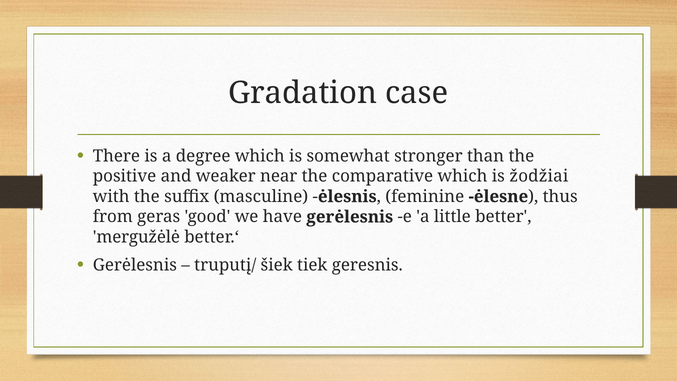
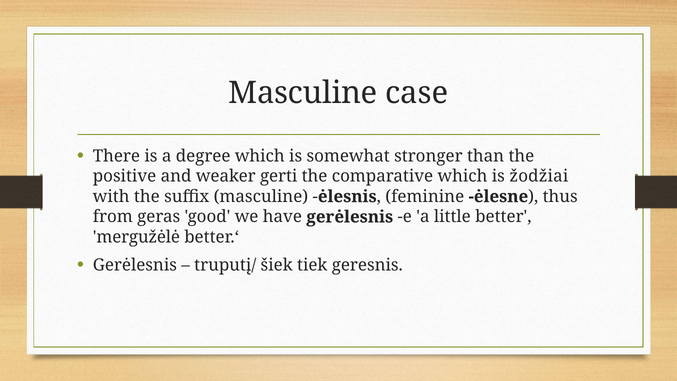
Gradation: Gradation -> Masculine (303, 93)
near: near -> gerti (279, 176)
